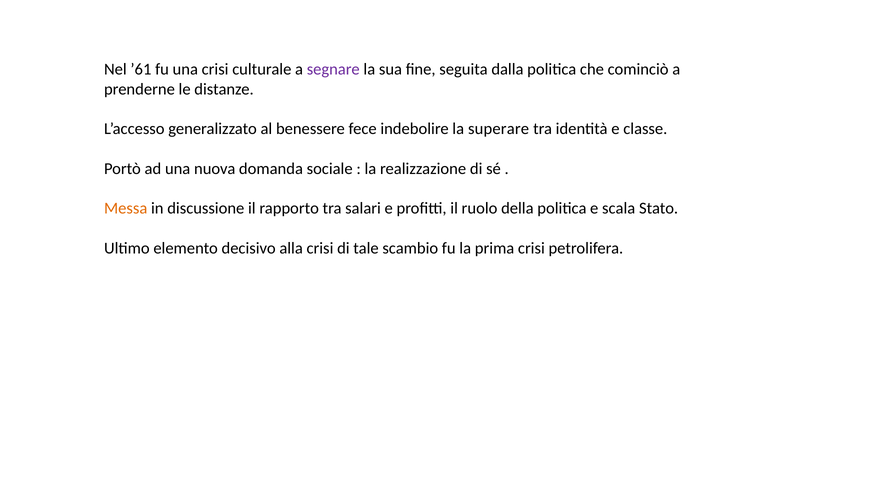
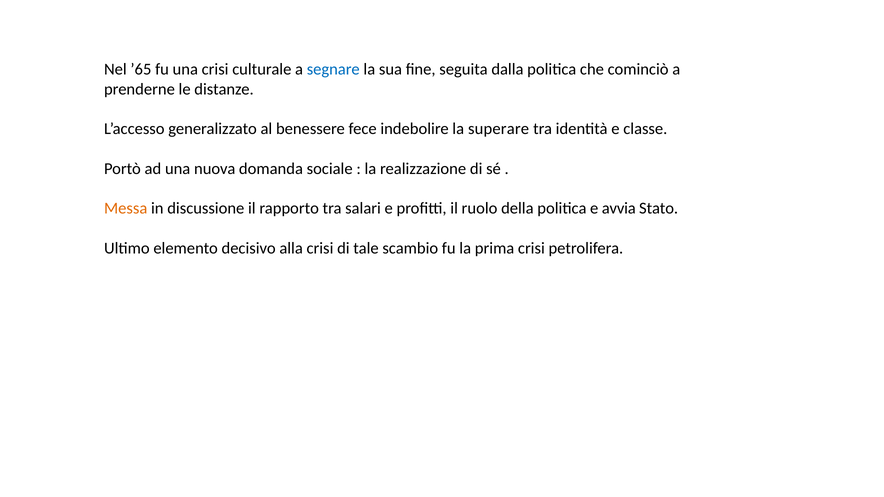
’61: ’61 -> ’65 (141, 69)
segnare colour: purple -> blue (333, 69)
scala: scala -> avvia (619, 209)
